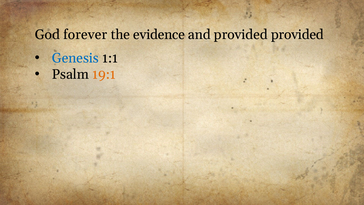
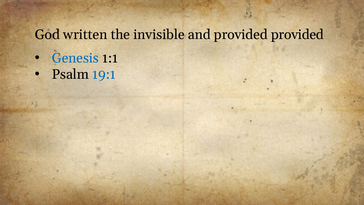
forever: forever -> written (85, 35)
evidence: evidence -> invisible (159, 35)
19:1 colour: orange -> blue (104, 74)
